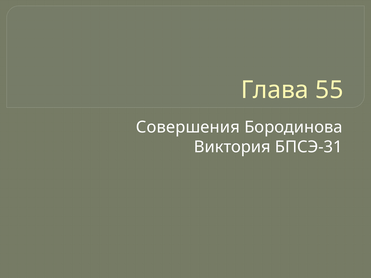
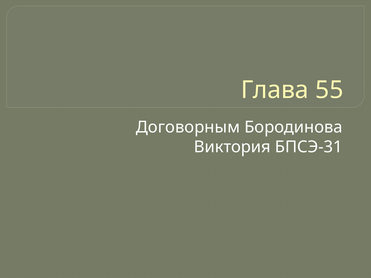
Совершения: Совершения -> Договорным (188, 127)
